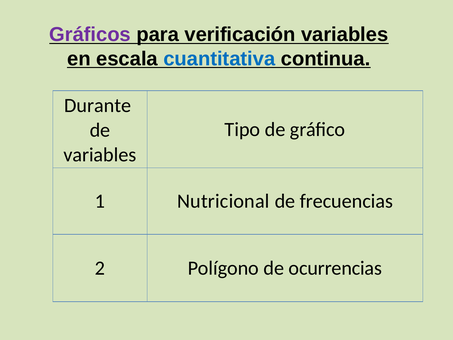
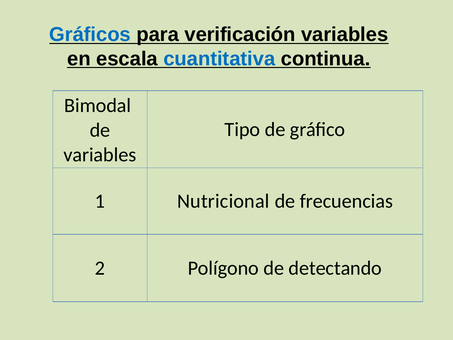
Gráficos colour: purple -> blue (90, 35)
Durante: Durante -> Bimodal (98, 105)
ocurrencias: ocurrencias -> detectando (335, 268)
